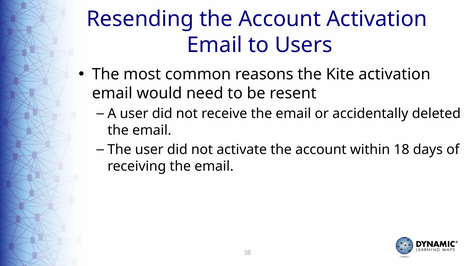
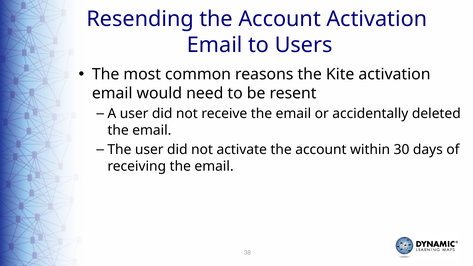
18: 18 -> 30 (402, 150)
